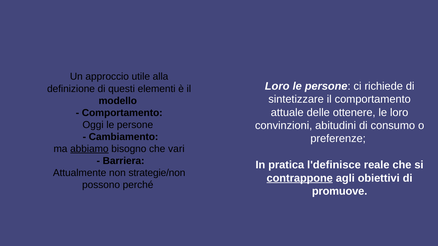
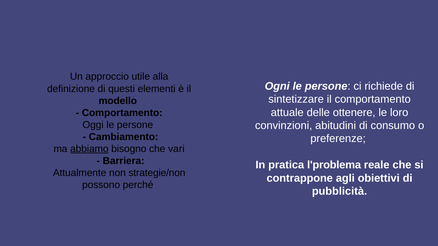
Loro: Loro -> Ogni (277, 86)
l'definisce: l'definisce -> l'problema (334, 165)
contrappone underline: present -> none (300, 178)
promuove: promuove -> pubblicità (340, 191)
